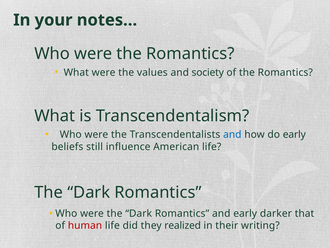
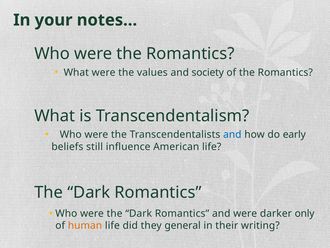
and early: early -> were (245, 213)
that: that -> only (305, 213)
human colour: red -> orange (85, 225)
realized: realized -> general (183, 225)
